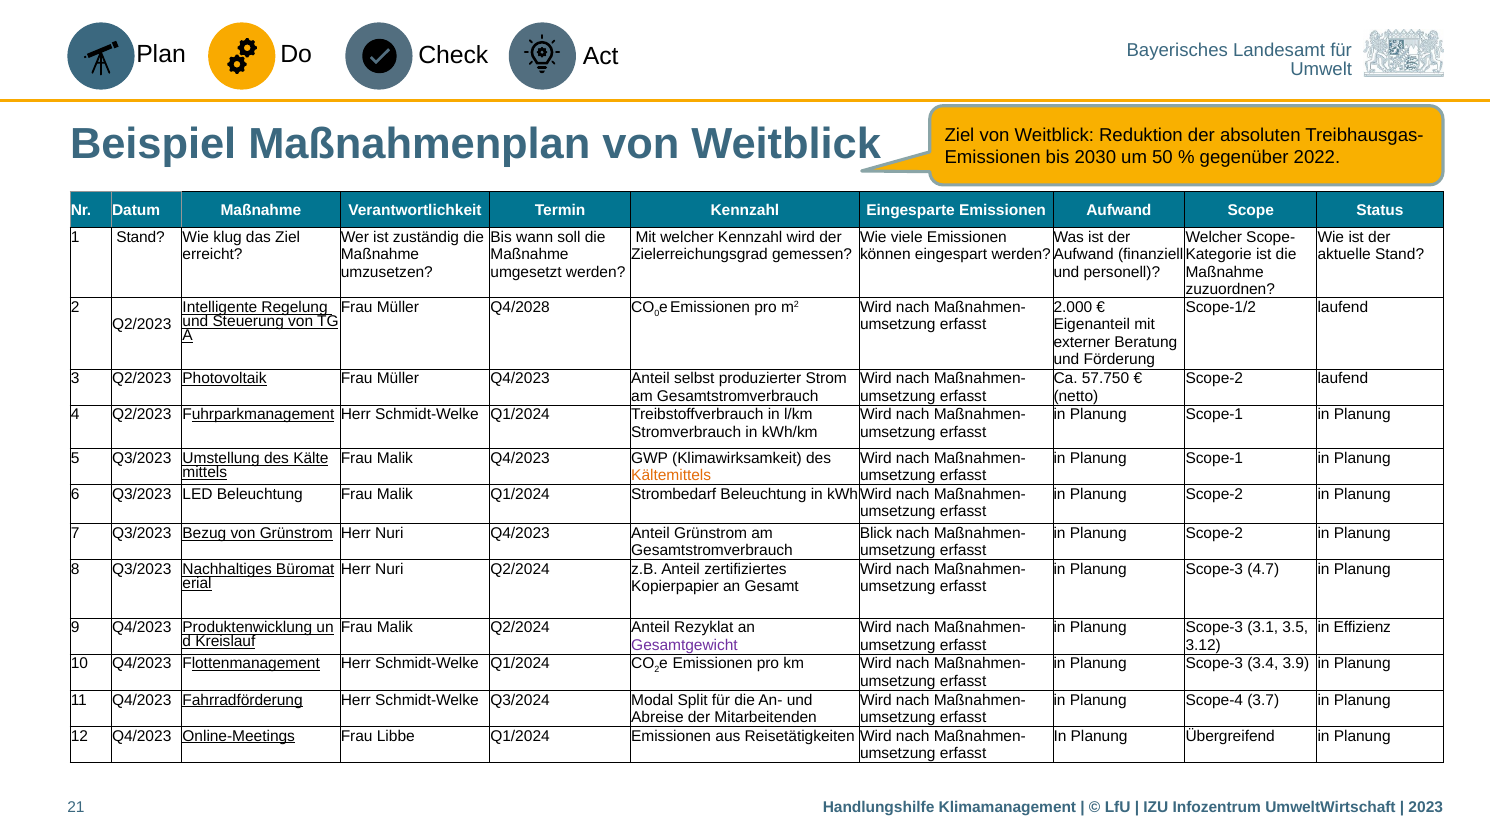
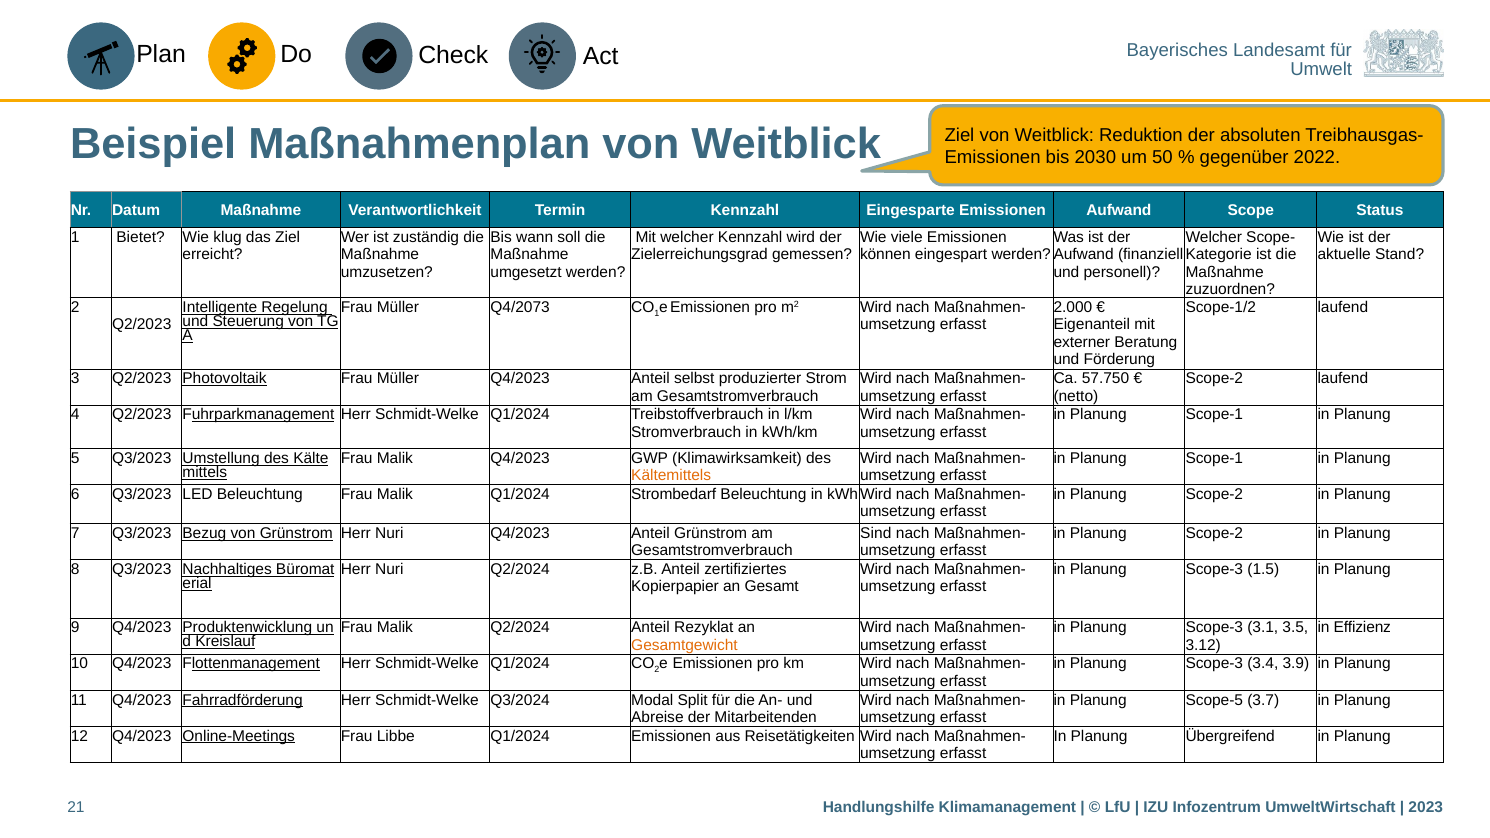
1 Stand: Stand -> Bietet (141, 237)
Q4/2028: Q4/2028 -> Q4/2073 (520, 307)
0: 0 -> 1 (657, 313)
Blick: Blick -> Sind (876, 533)
4.7: 4.7 -> 1.5 (1263, 569)
Gesamtgewicht colour: purple -> orange (684, 645)
Scope-4: Scope-4 -> Scope-5 (1214, 700)
